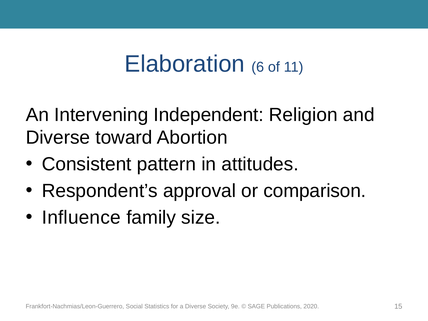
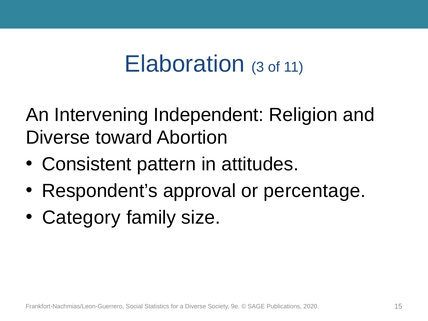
6: 6 -> 3 (258, 67)
comparison: comparison -> percentage (315, 191)
Influence: Influence -> Category (81, 218)
